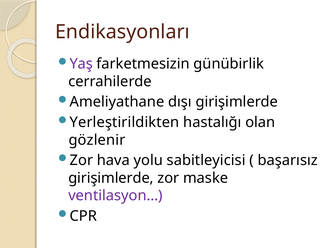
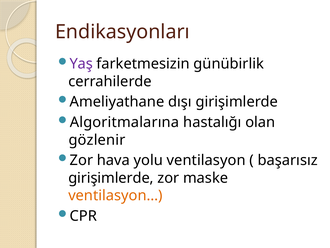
Yerleştirildikten: Yerleştirildikten -> Algoritmalarına (124, 122)
sabitleyicisi: sabitleyicisi -> ventilasyon (206, 160)
ventilasyon… colour: purple -> orange (115, 195)
